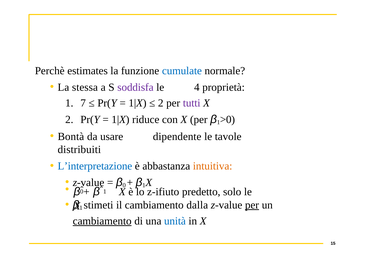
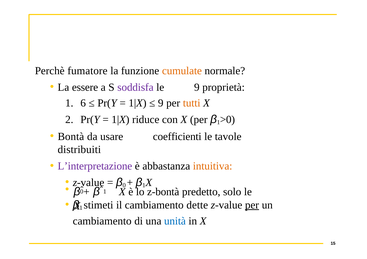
estimates: estimates -> fumatore (87, 71)
cumulate colour: blue -> orange (182, 71)
stessa: stessa -> essere (85, 87)
le 4: 4 -> 9 (197, 87)
7: 7 -> 6 (83, 103)
2: 2 -> 9 (161, 103)
tutti colour: purple -> orange (192, 103)
dipendente: dipendente -> coefficienti (177, 137)
L’interpretazione colour: blue -> purple (95, 166)
z-ifiuto: z-ifiuto -> z-bontà (163, 192)
dalla: dalla -> dette (197, 205)
cambiamento underline: present -> none (102, 221)
